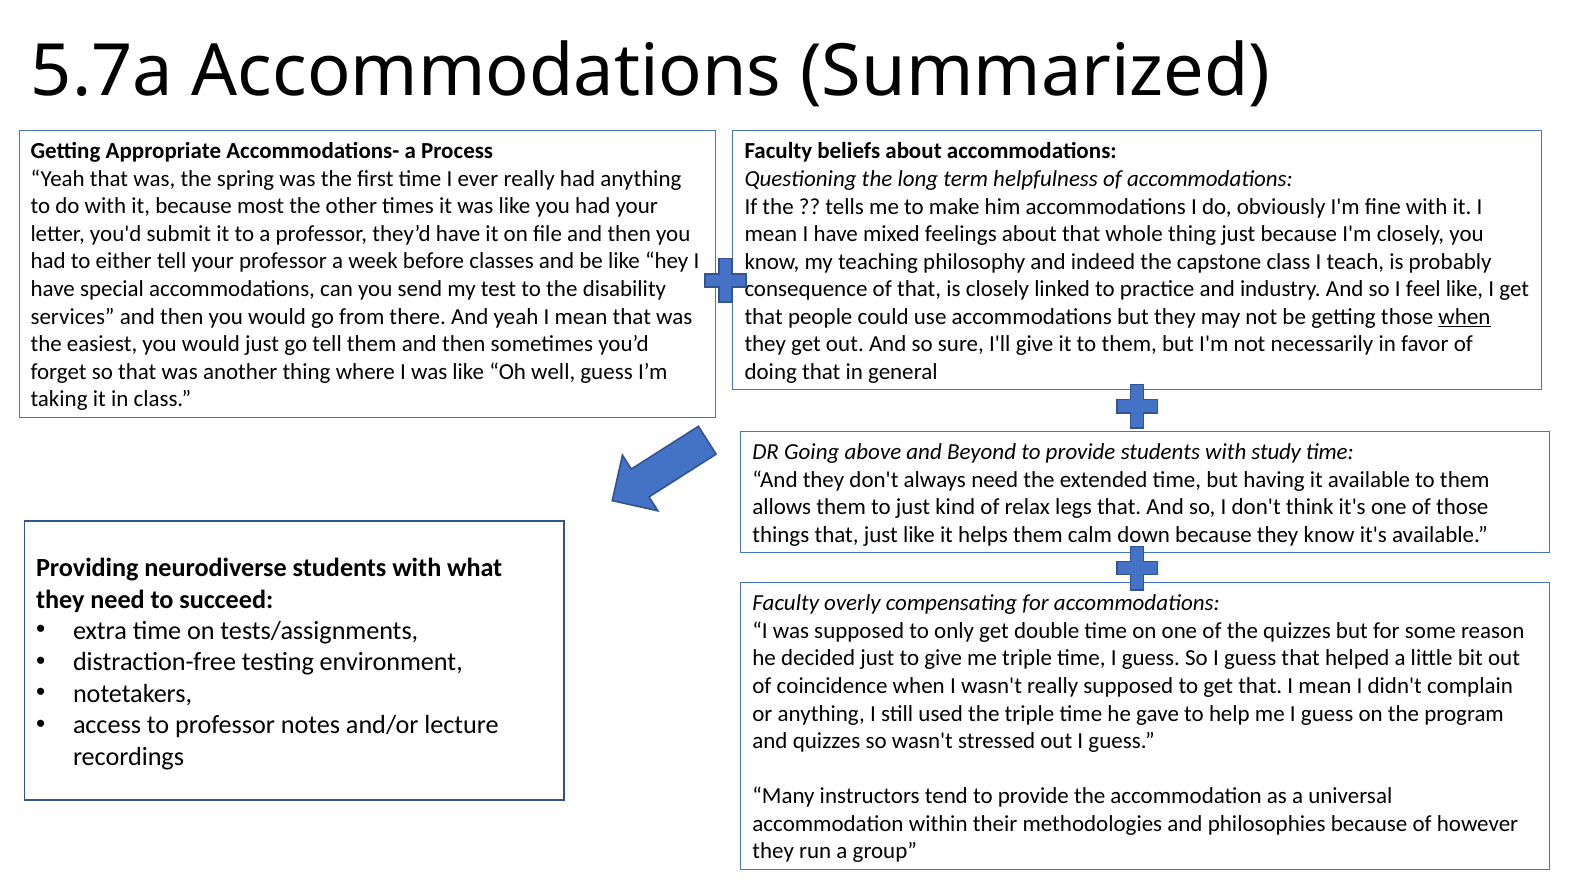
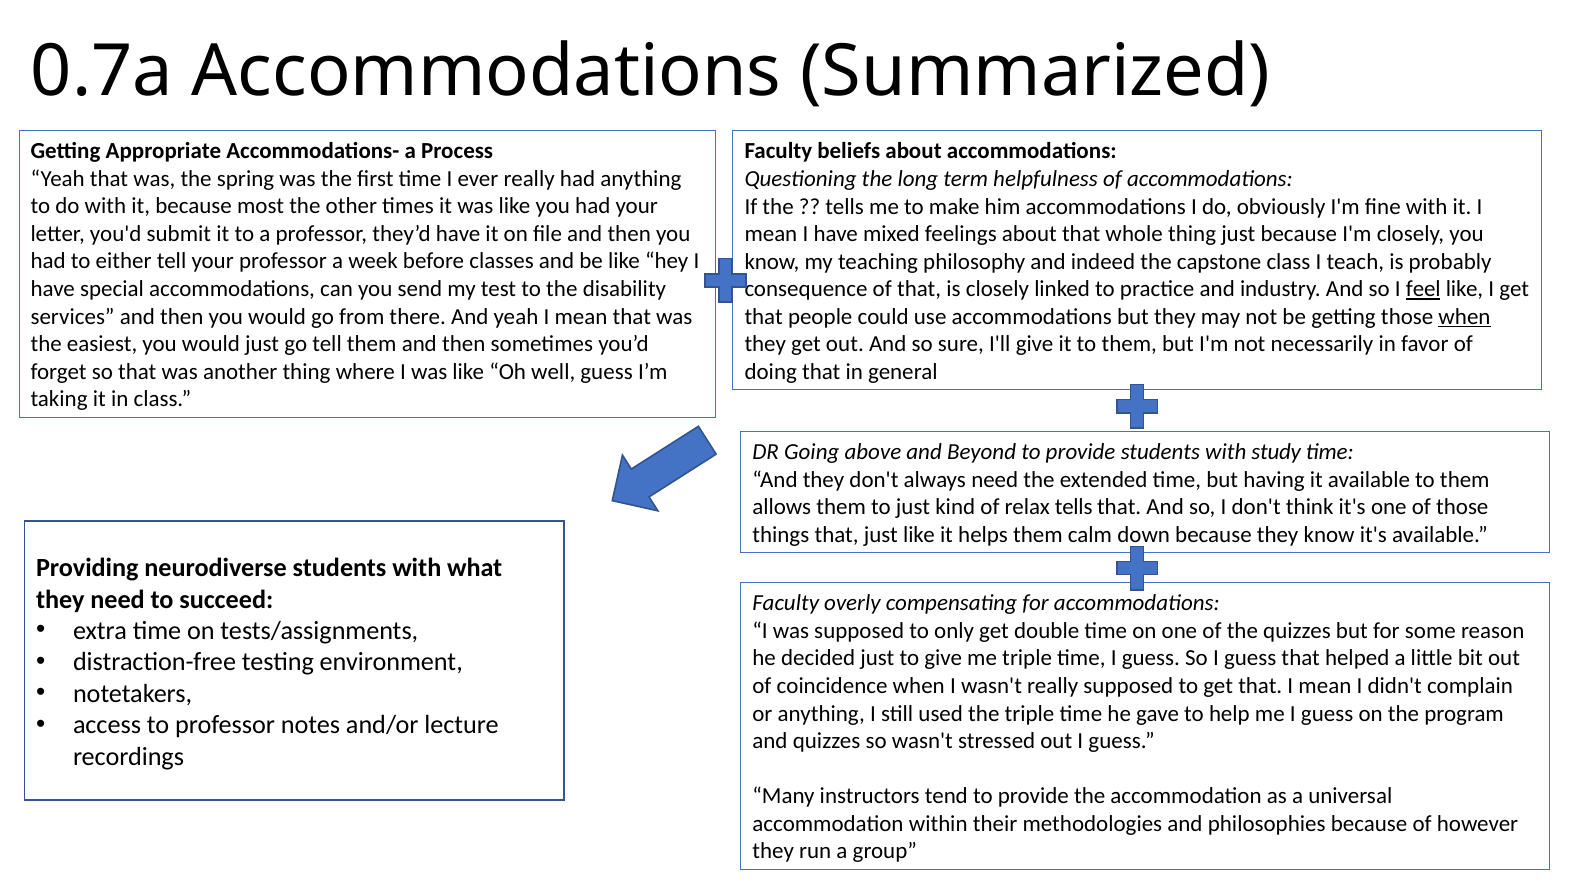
5.7a: 5.7a -> 0.7a (102, 72)
feel underline: none -> present (1423, 289)
relax legs: legs -> tells (1074, 508)
